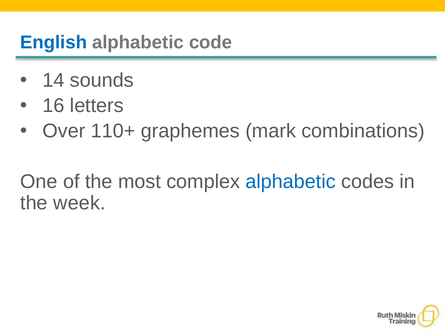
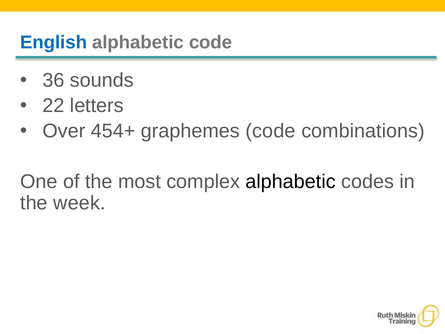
14: 14 -> 36 (53, 80)
16: 16 -> 22 (53, 106)
110+: 110+ -> 454+ (113, 131)
graphemes mark: mark -> code (271, 131)
alphabetic colour: blue -> black (291, 182)
